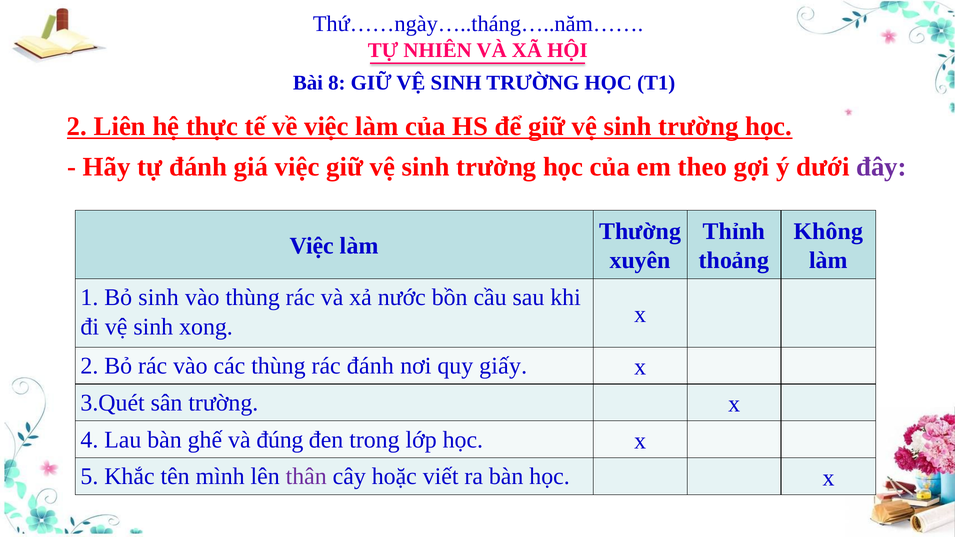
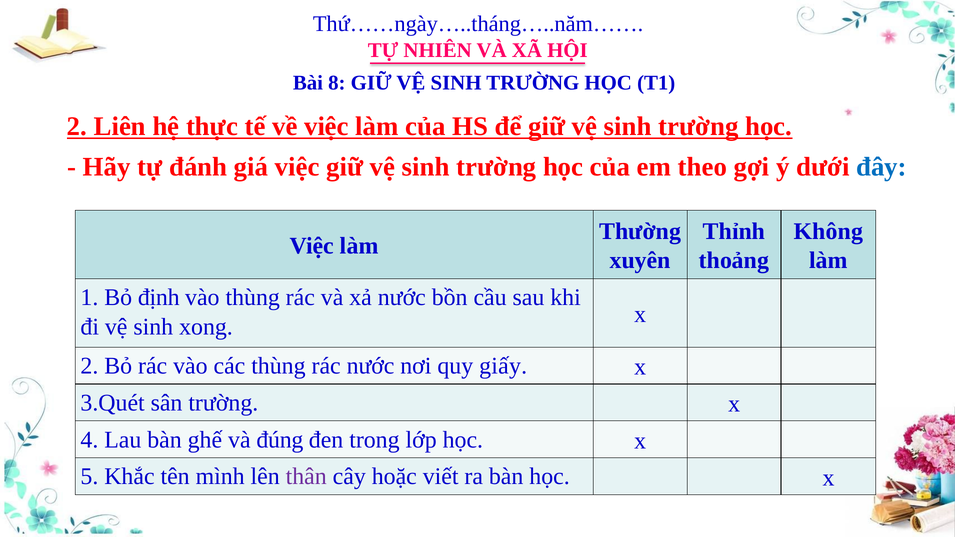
đây colour: purple -> blue (881, 167)
Bỏ sinh: sinh -> định (159, 297)
rác đánh: đánh -> nước (371, 366)
